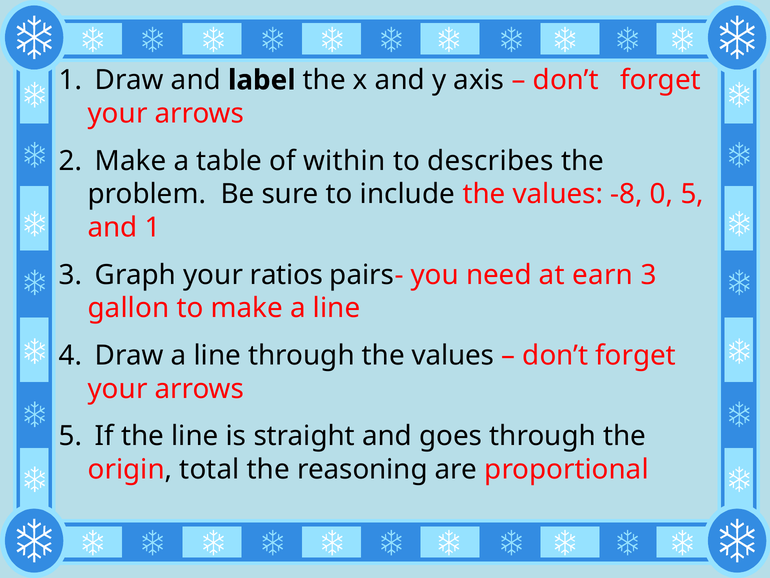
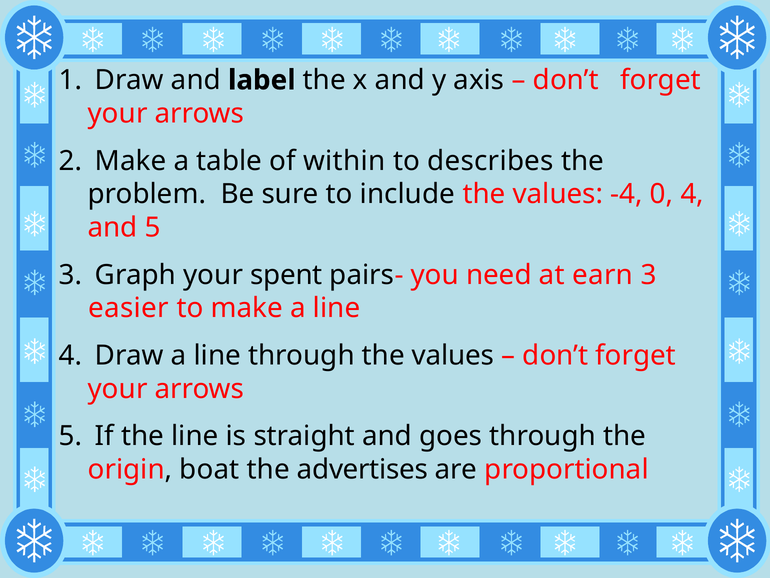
-8: -8 -> -4 (627, 194)
0 5: 5 -> 4 (692, 194)
and 1: 1 -> 5 (153, 227)
ratios: ratios -> spent (286, 275)
gallon: gallon -> easier (128, 308)
total: total -> boat (209, 469)
reasoning: reasoning -> advertises (362, 469)
